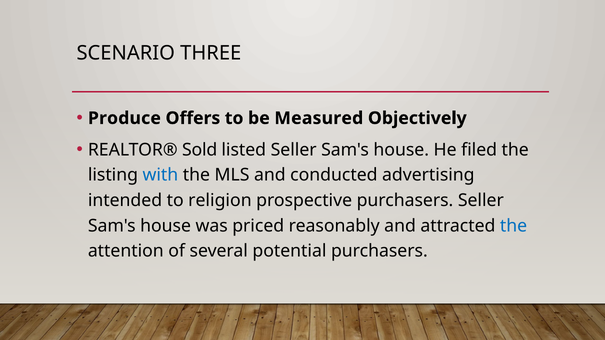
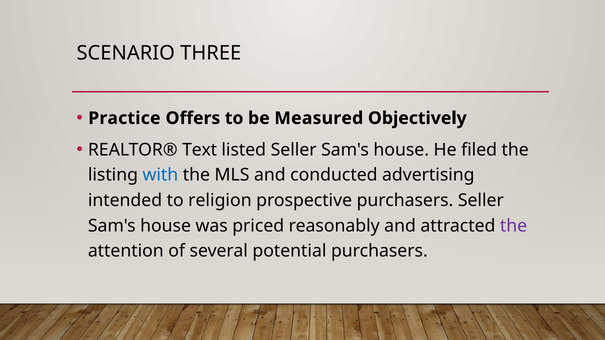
Produce: Produce -> Practice (124, 118)
Sold: Sold -> Text (200, 150)
the colour: blue -> purple (514, 226)
